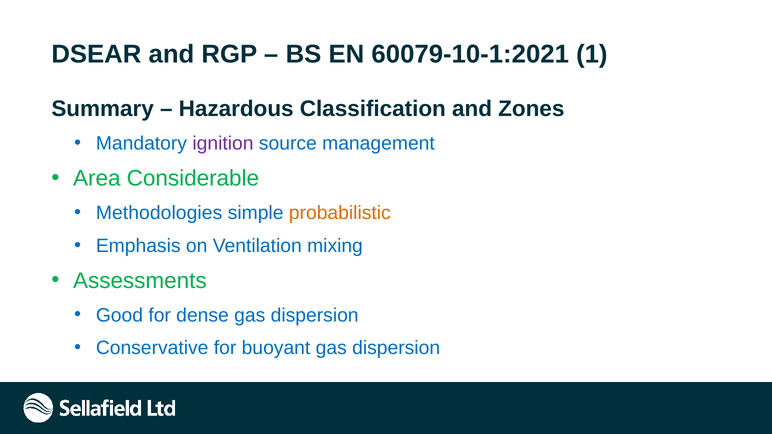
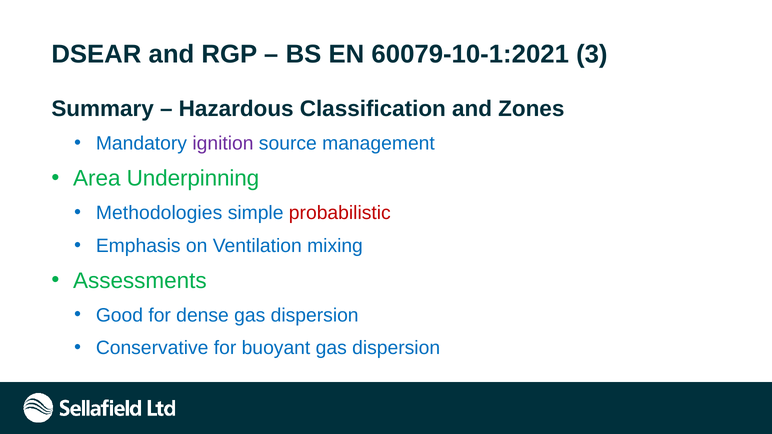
1: 1 -> 3 (592, 54)
Considerable: Considerable -> Underpinning (193, 179)
probabilistic colour: orange -> red (340, 213)
